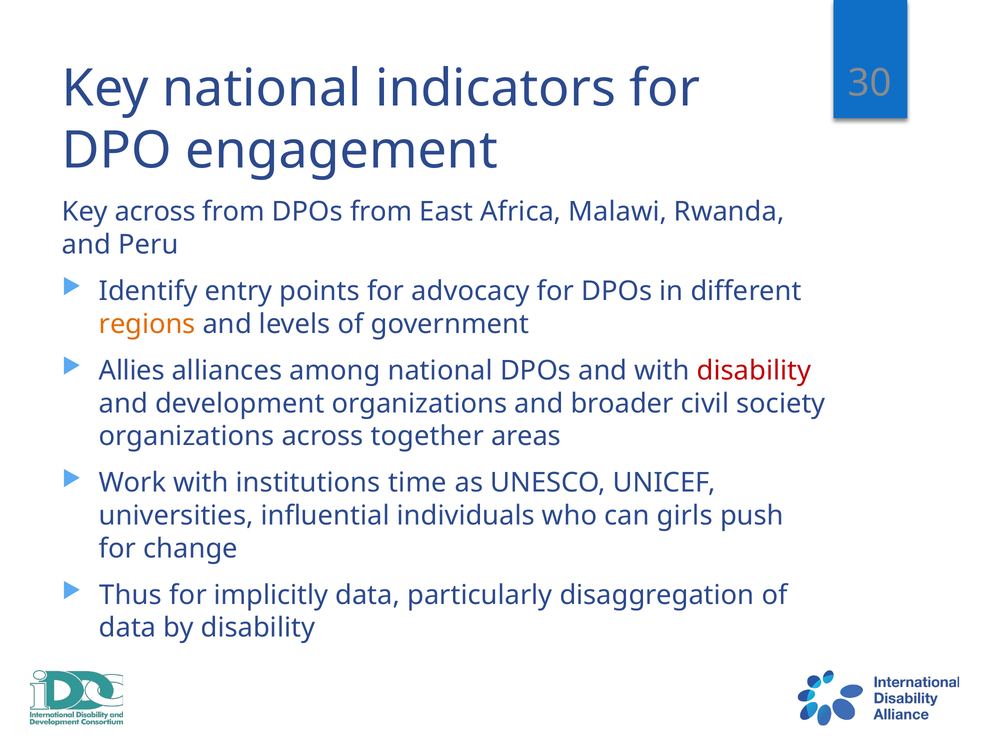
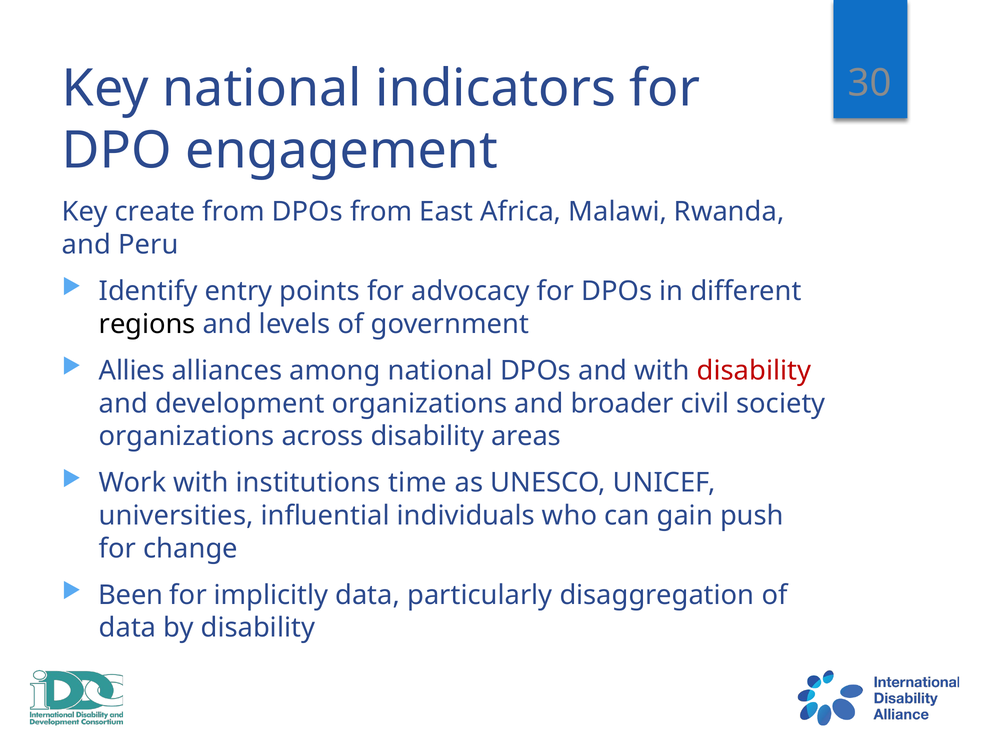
Key across: across -> create (155, 212)
regions colour: orange -> black (147, 324)
across together: together -> disability (427, 436)
girls: girls -> gain (685, 516)
Thus: Thus -> Been (131, 595)
